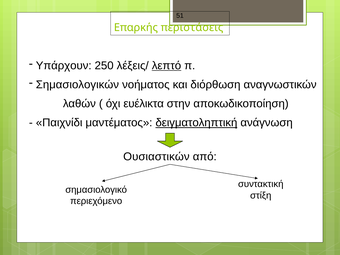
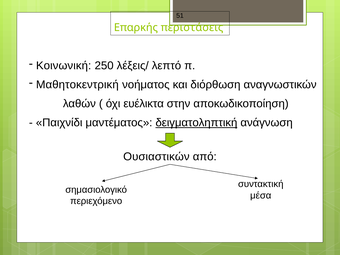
Υπάρχουν: Υπάρχουν -> Κοινωνική (64, 66)
λεπτό underline: present -> none (166, 66)
Σημασιολογικών: Σημασιολογικών -> Μαθητοκεντρική (77, 85)
στίξη: στίξη -> μέσα (261, 195)
